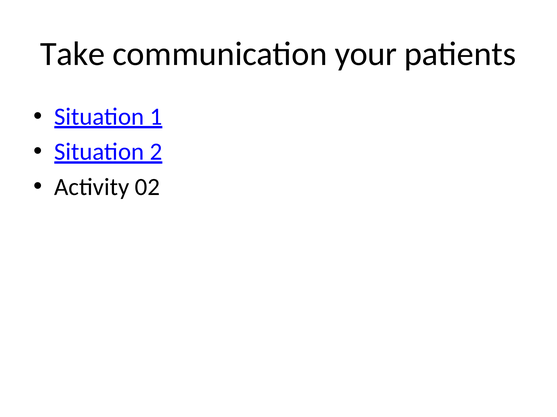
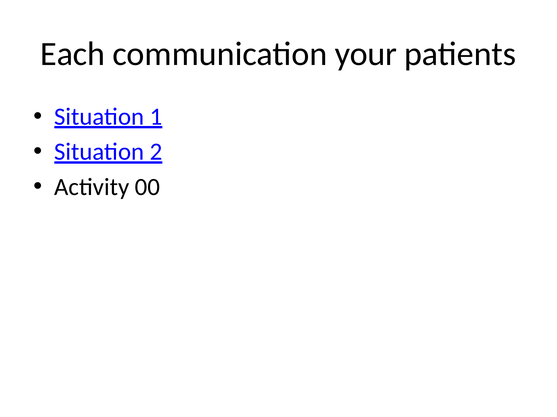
Take: Take -> Each (73, 54)
02: 02 -> 00 (147, 187)
